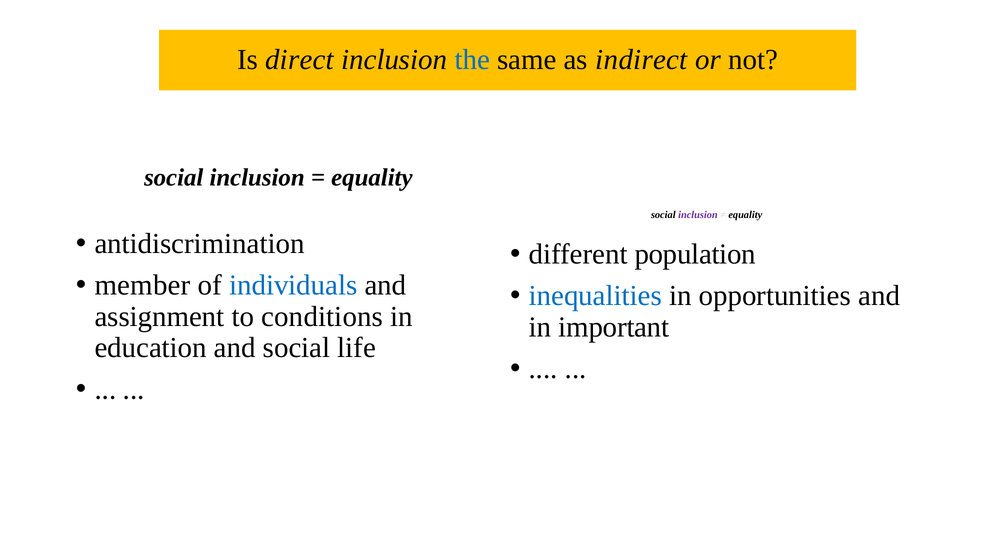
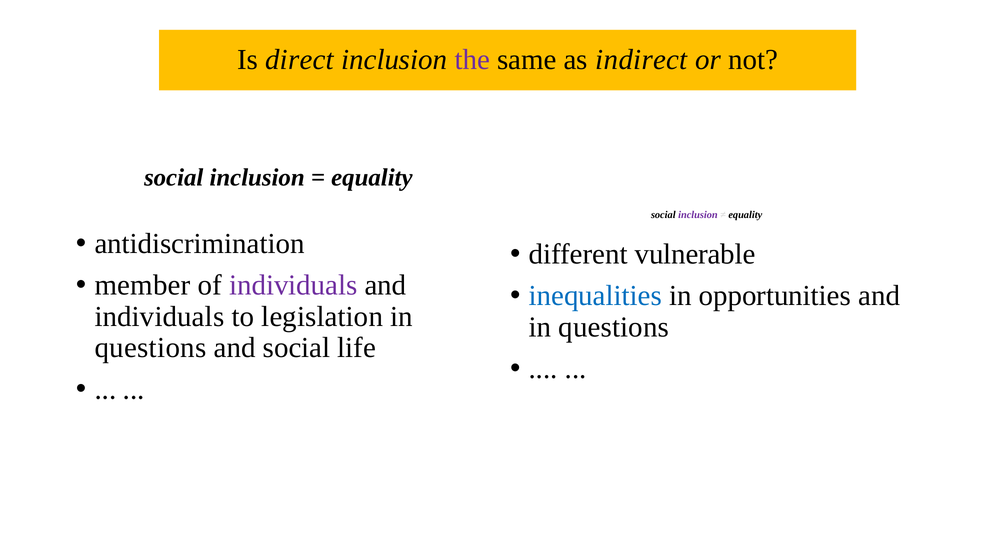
the colour: blue -> purple (472, 60)
population: population -> vulnerable (695, 254)
individuals colour: blue -> purple (293, 285)
assignment: assignment -> individuals (159, 316)
conditions: conditions -> legislation (322, 316)
important: important -> questions (614, 327)
education: education -> questions (150, 348)
